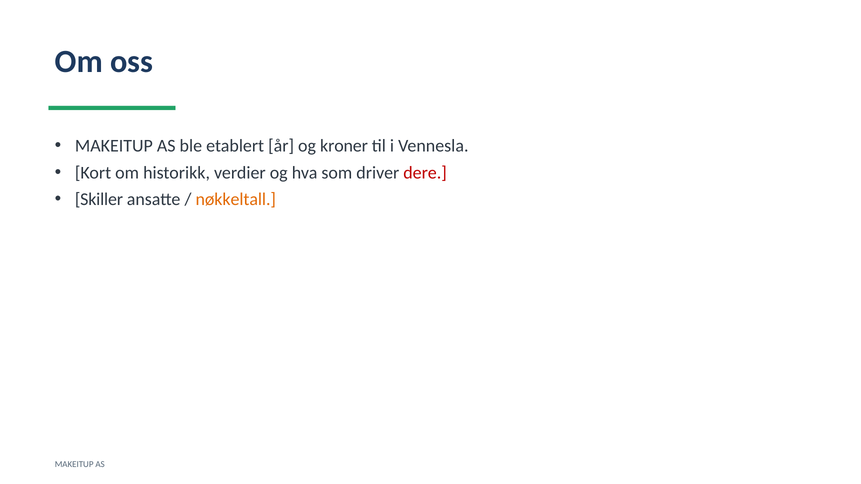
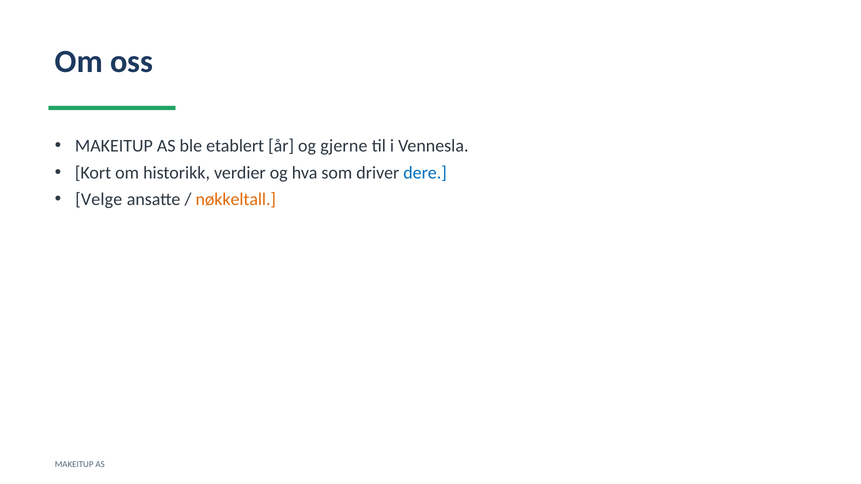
kroner: kroner -> gjerne (344, 146)
dere colour: red -> blue (425, 173)
Skiller: Skiller -> Velge (99, 200)
